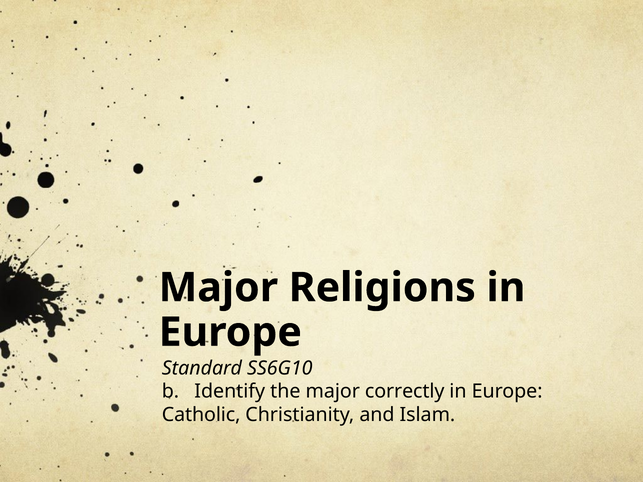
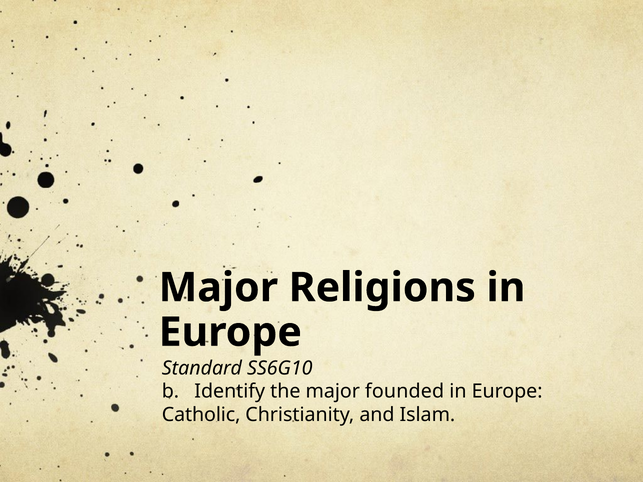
correctly: correctly -> founded (405, 392)
